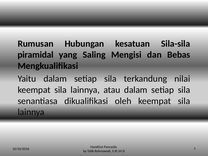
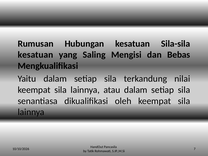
piramidal: piramidal -> kesatuan (35, 55)
